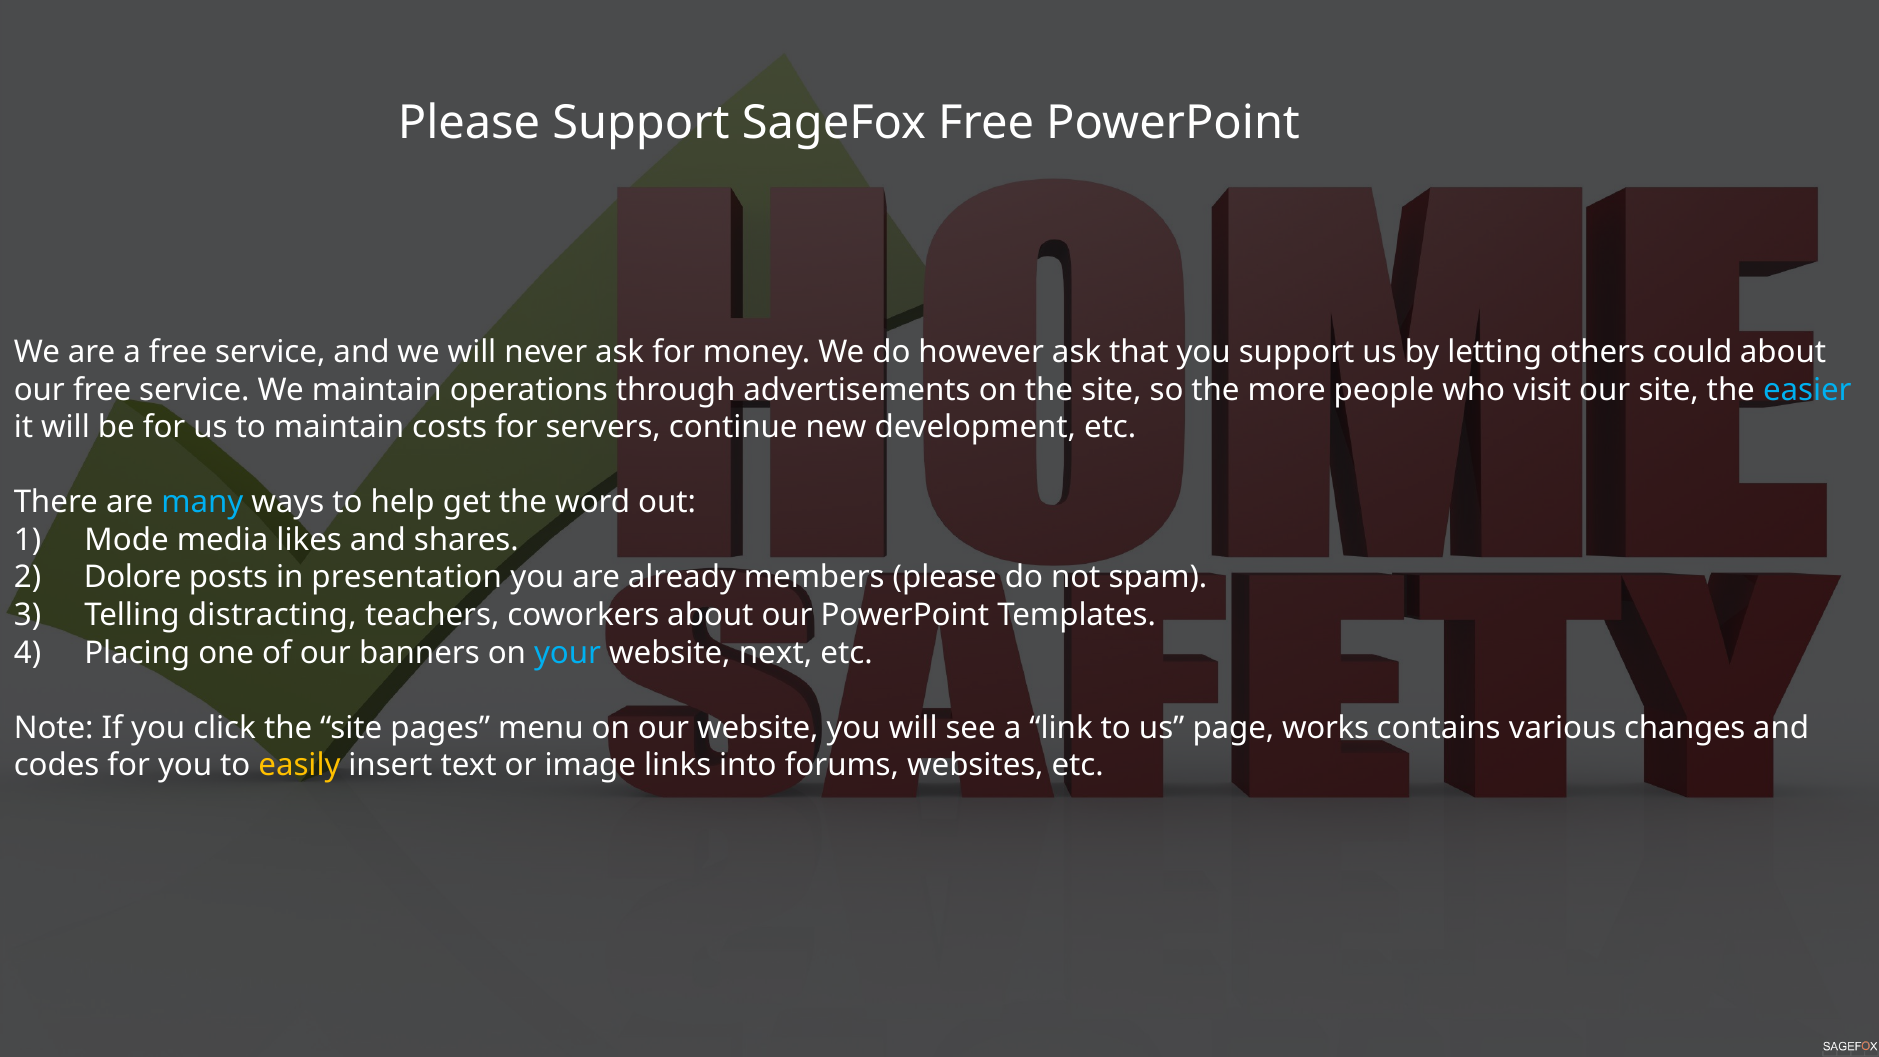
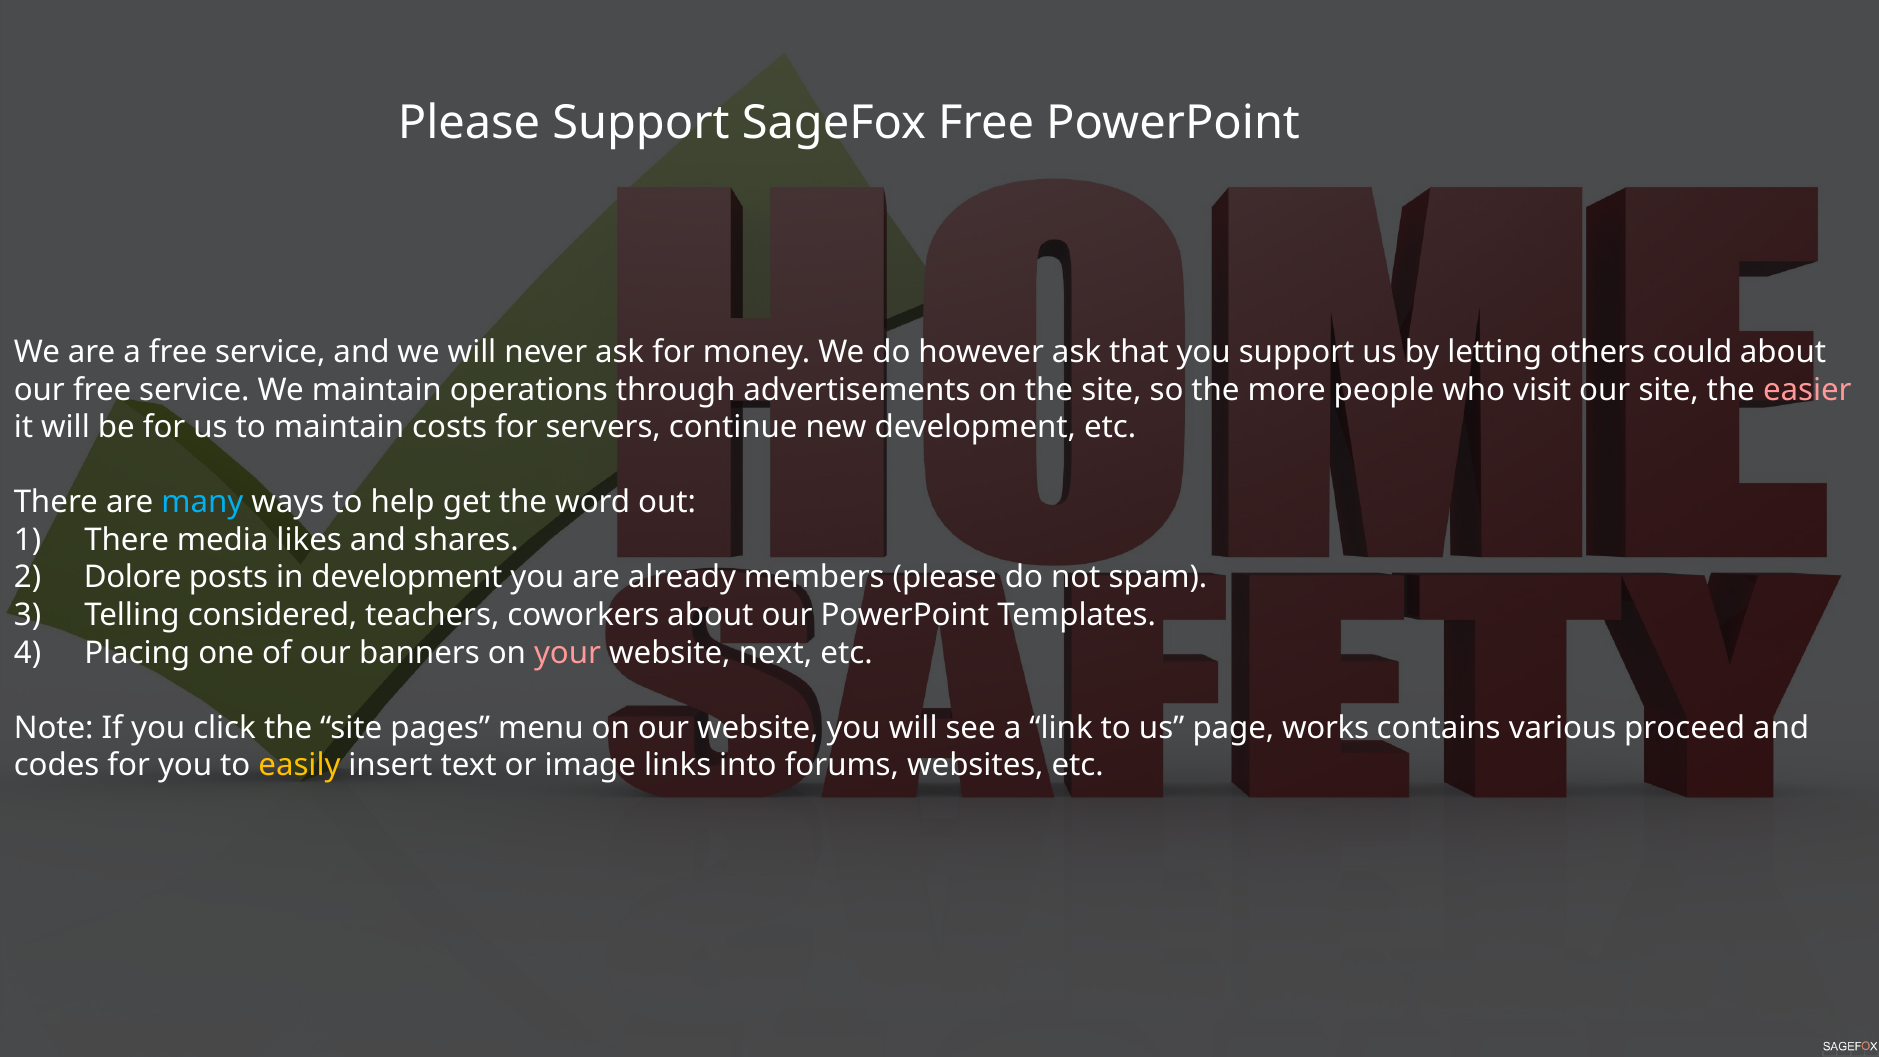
easier colour: light blue -> pink (1807, 390)
Mode: Mode -> There (127, 540)
in presentation: presentation -> development (407, 578)
distracting: distracting -> considered (273, 615)
your colour: light blue -> pink (568, 653)
changes: changes -> proceed (1685, 728)
